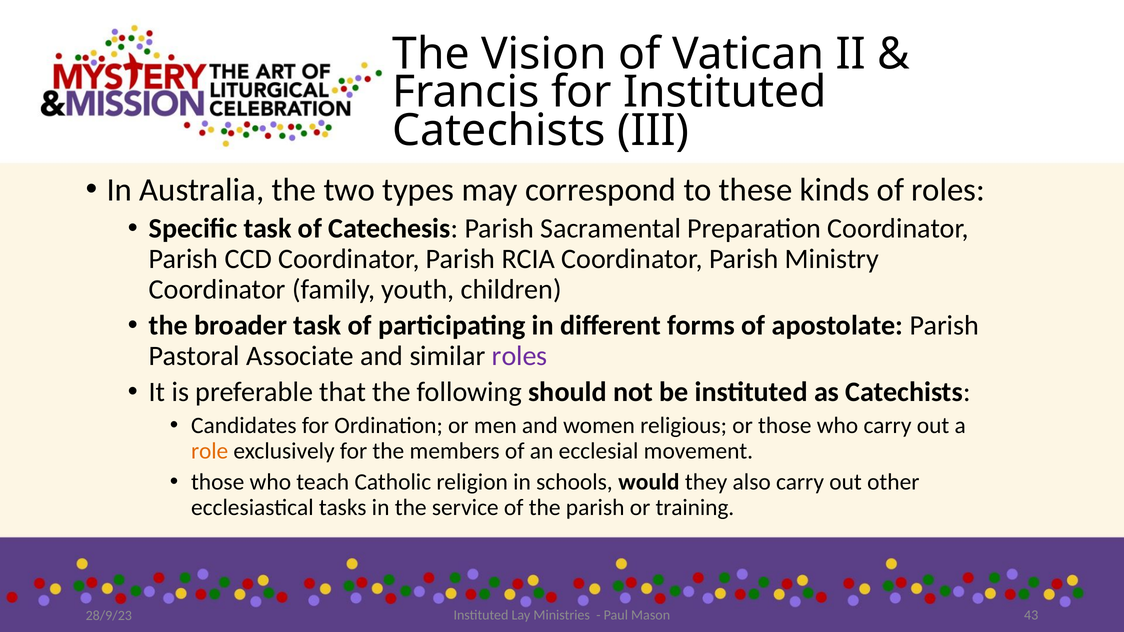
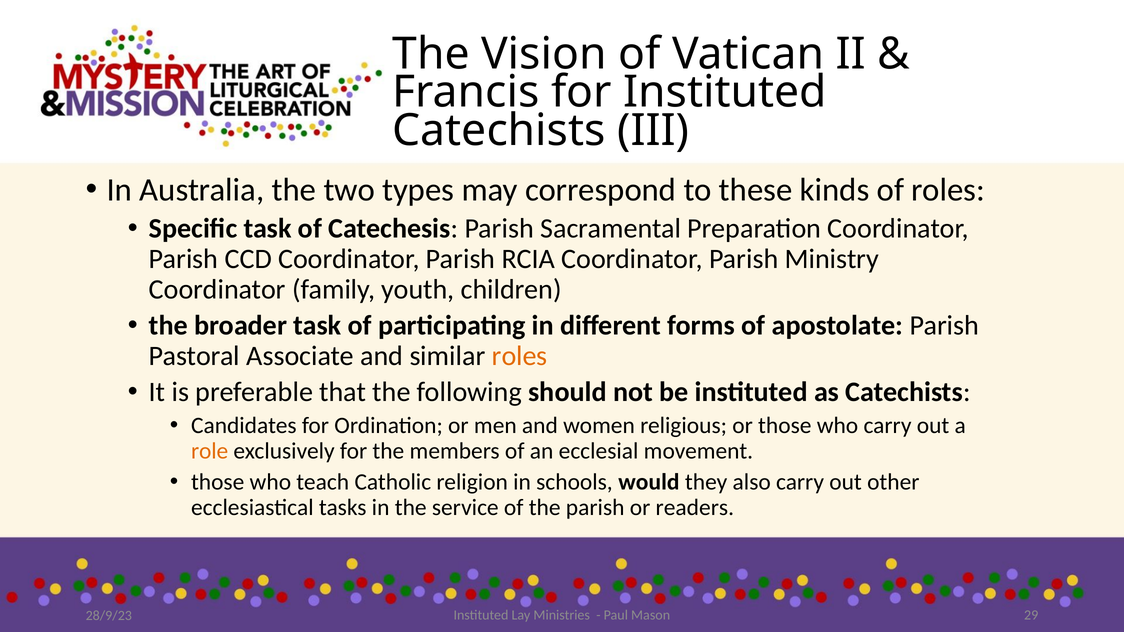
roles colour: purple -> orange (520, 356)
training: training -> readers (695, 508)
43: 43 -> 29 (1031, 616)
